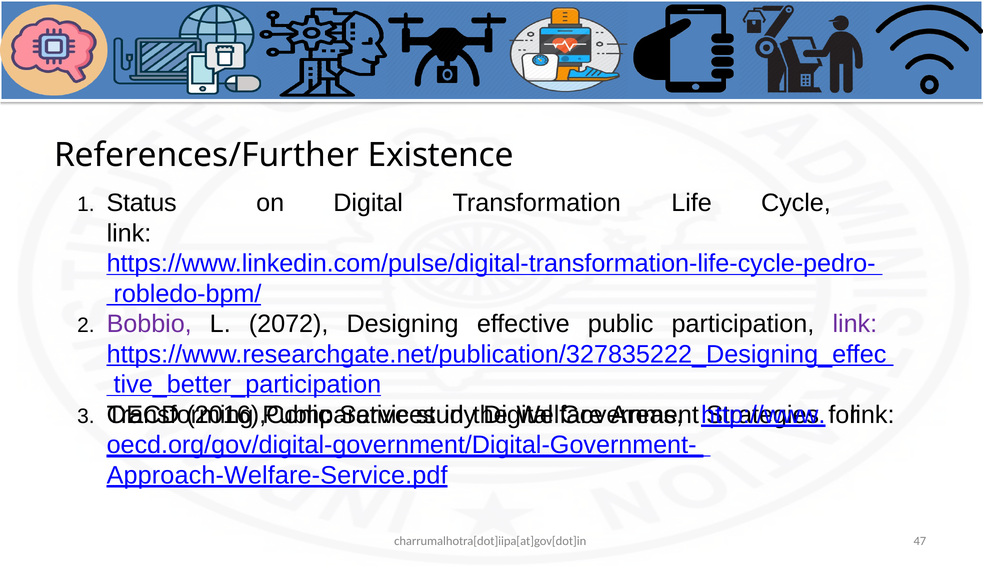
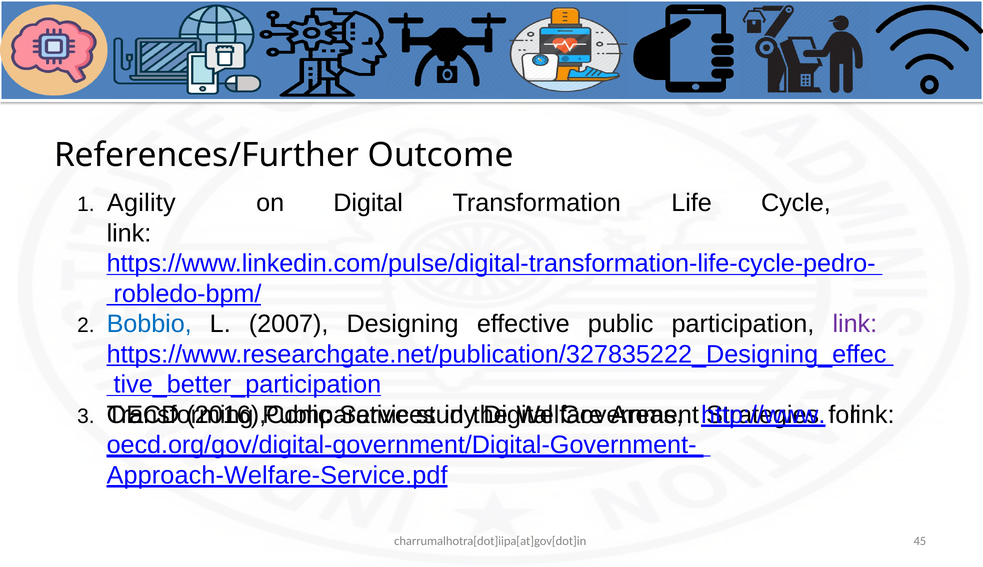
Existence: Existence -> Outcome (441, 155)
Status: Status -> Agility (141, 203)
Bobbio colour: purple -> blue (149, 324)
2072: 2072 -> 2007 (289, 324)
47: 47 -> 45 (920, 541)
